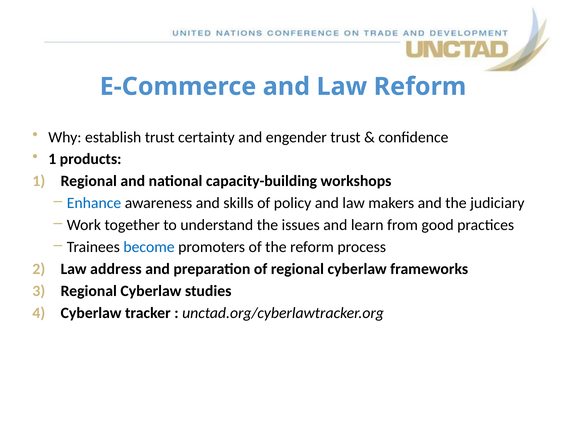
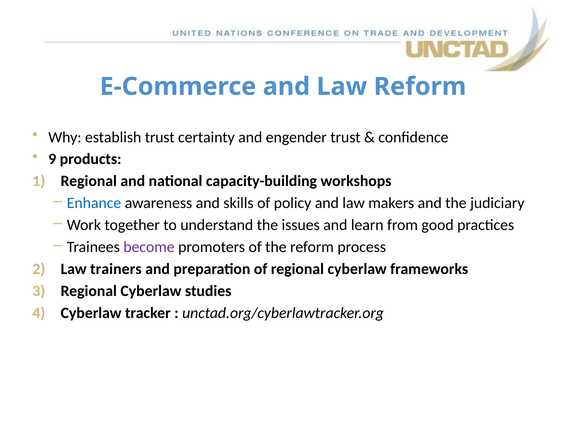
1: 1 -> 9 (52, 159)
become colour: blue -> purple (149, 247)
address: address -> trainers (116, 269)
